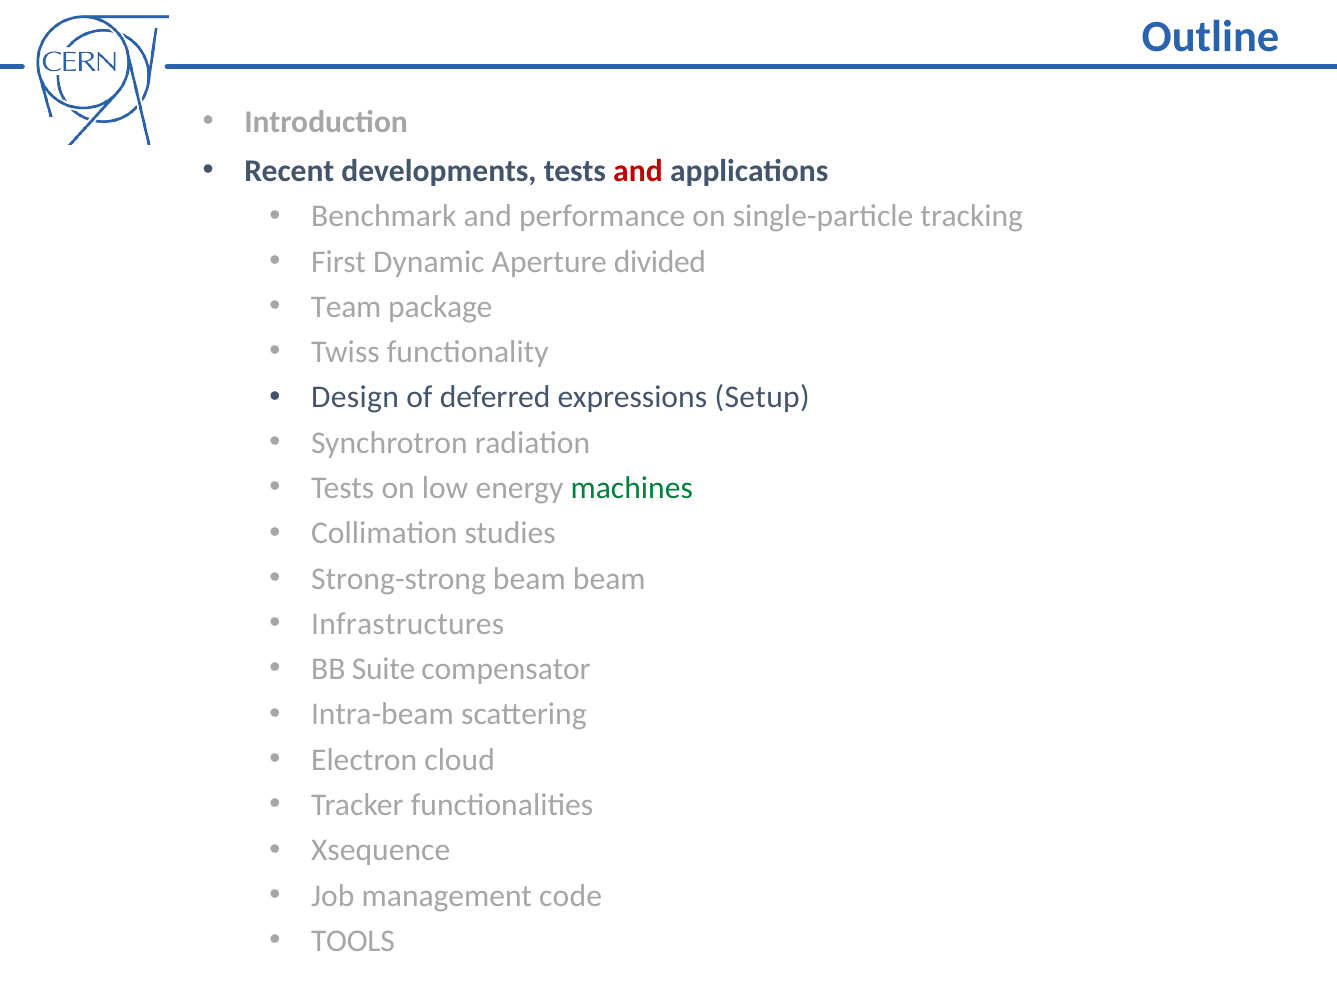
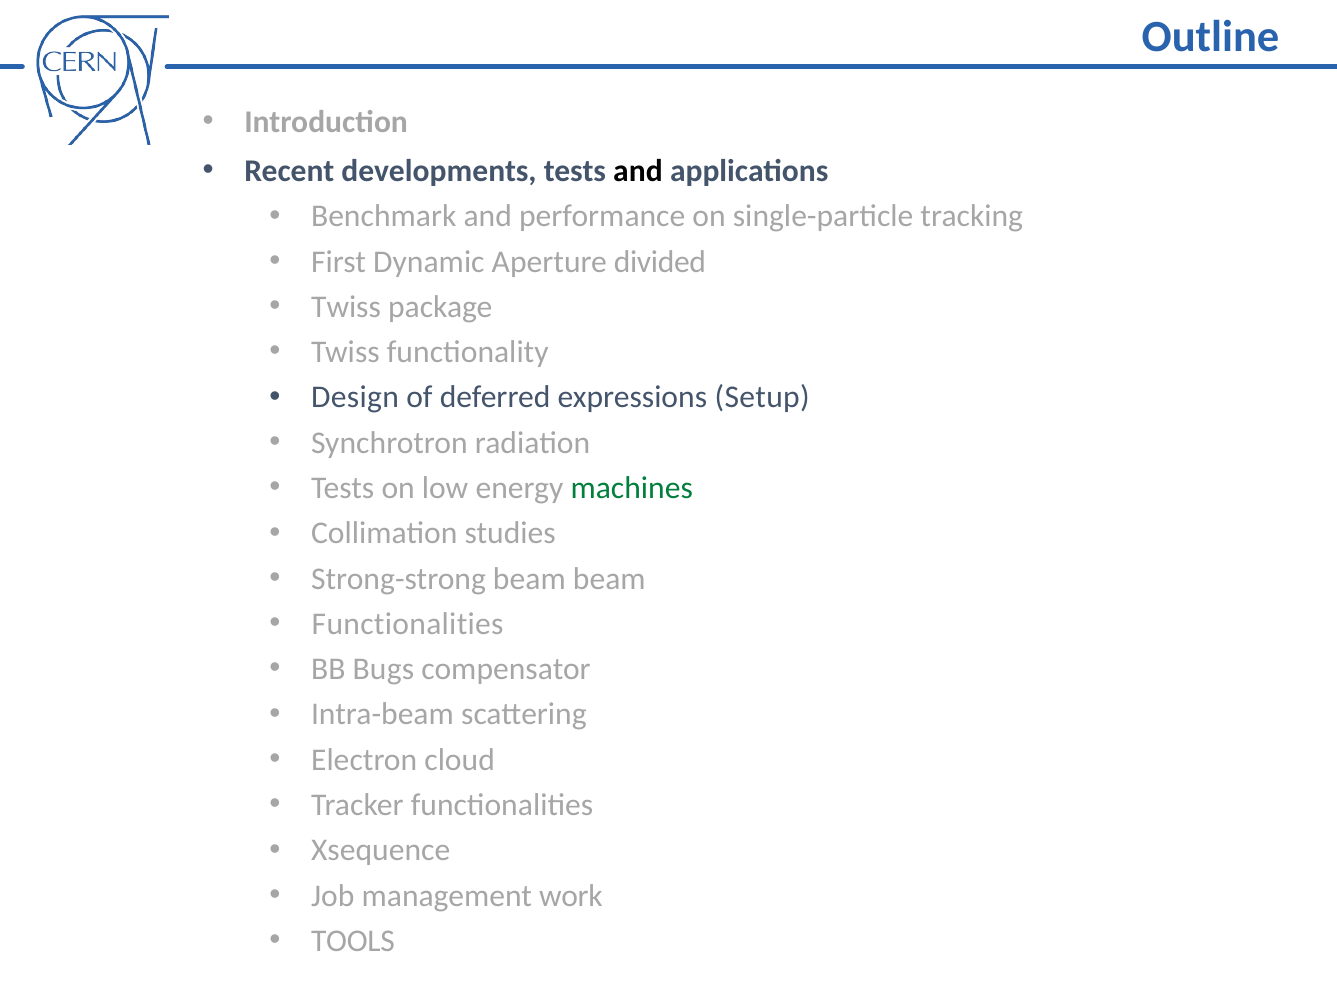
and colour: red -> black (638, 171)
Team: Team -> Twiss (346, 307)
Infrastructures: Infrastructures -> Functionalities (408, 624)
Suite: Suite -> Bugs (383, 670)
code: code -> work (571, 896)
